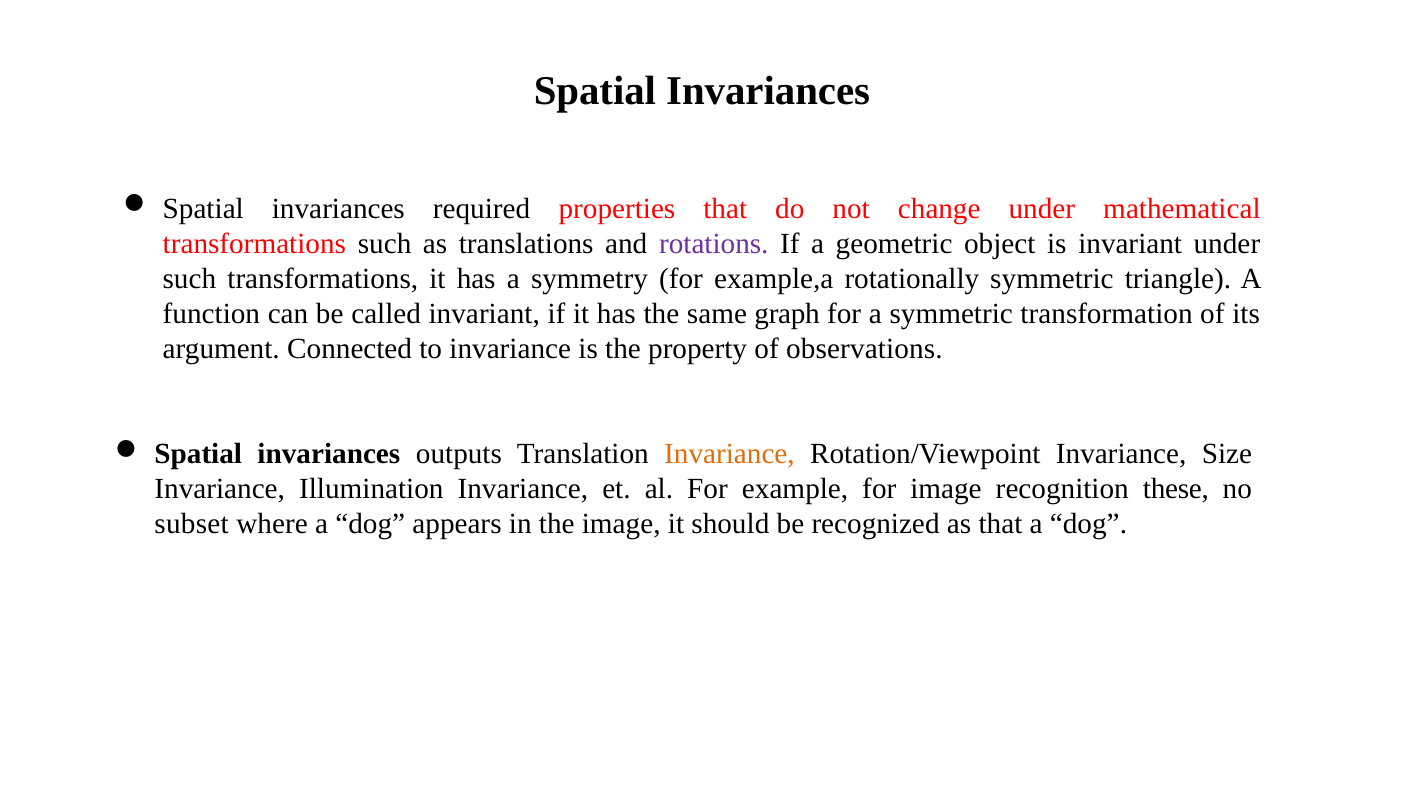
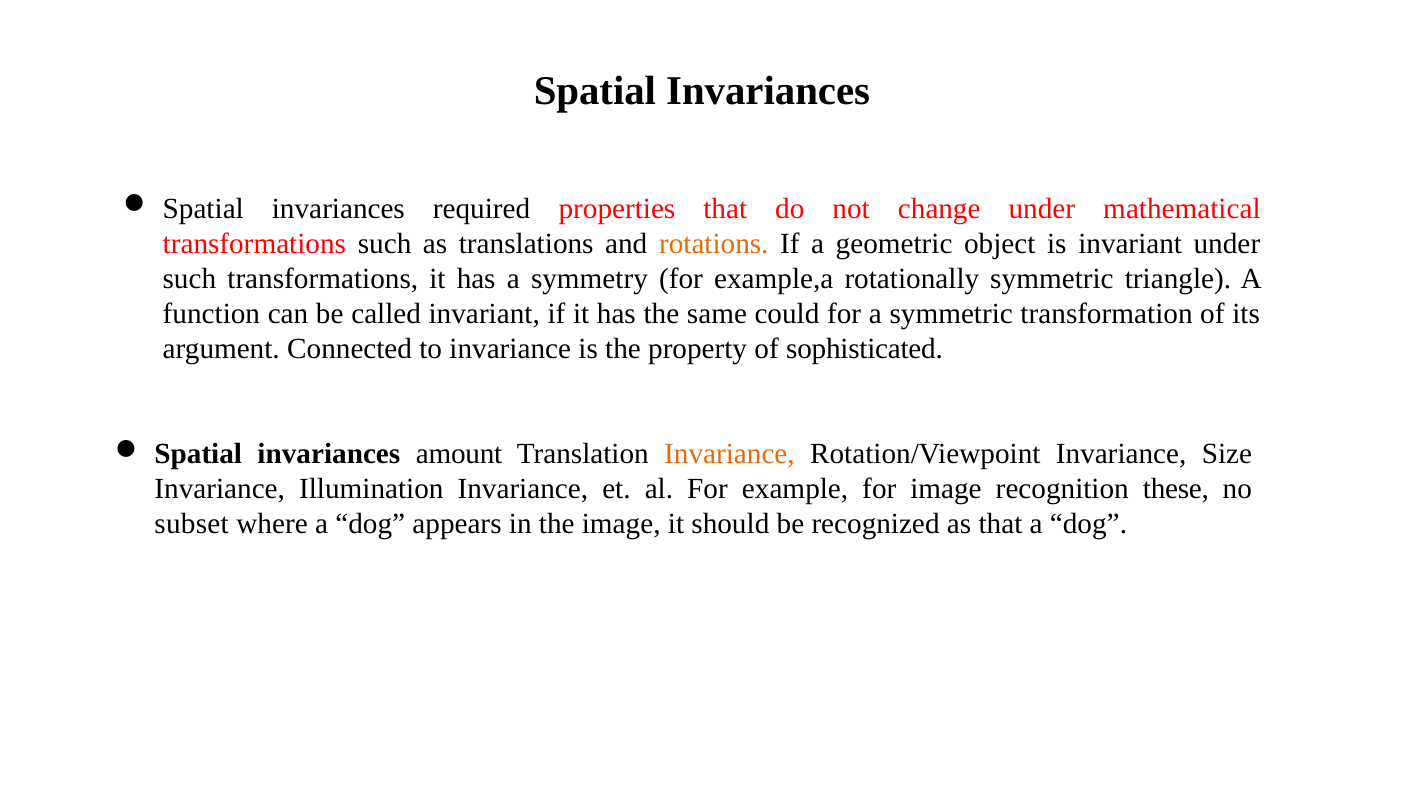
rotations colour: purple -> orange (714, 244)
graph: graph -> could (787, 314)
observations: observations -> sophisticated (865, 349)
outputs: outputs -> amount (459, 454)
